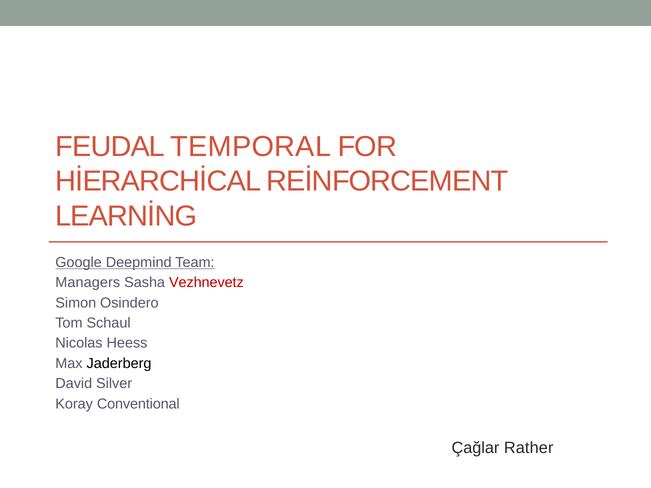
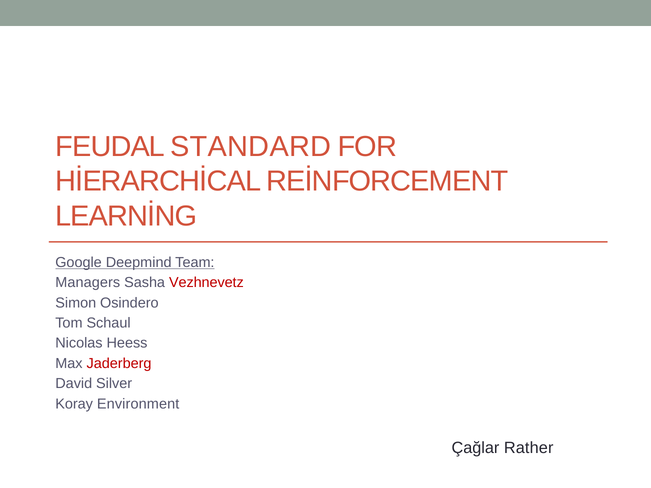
TEMPORAL: TEMPORAL -> STANDARD (251, 147)
Jaderberg colour: black -> red (119, 364)
Conventional: Conventional -> Environment (138, 404)
